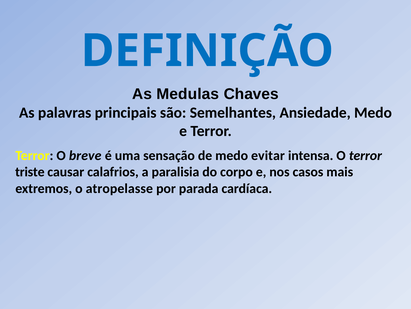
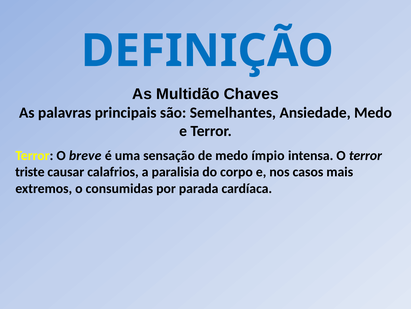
Medulas: Medulas -> Multidão (188, 94)
evitar: evitar -> ímpio (268, 155)
atropelasse: atropelasse -> consumidas (119, 188)
